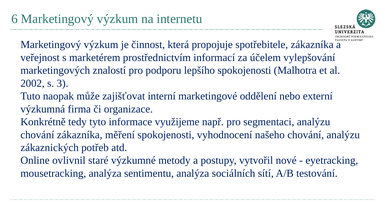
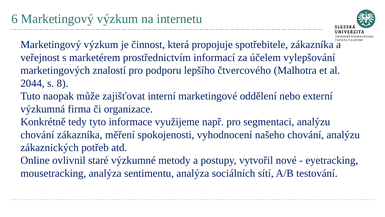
lepšího spokojenosti: spokojenosti -> čtvercového (244, 70)
2002: 2002 -> 2044 (32, 83)
3: 3 -> 8 (62, 83)
